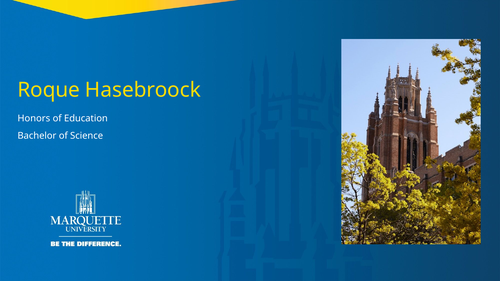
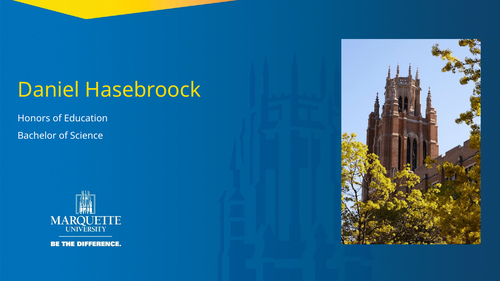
Roque: Roque -> Daniel (49, 90)
